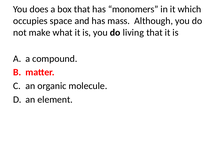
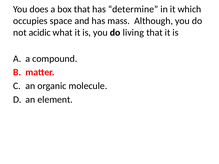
monomers: monomers -> determine (133, 9)
make: make -> acidic (40, 33)
